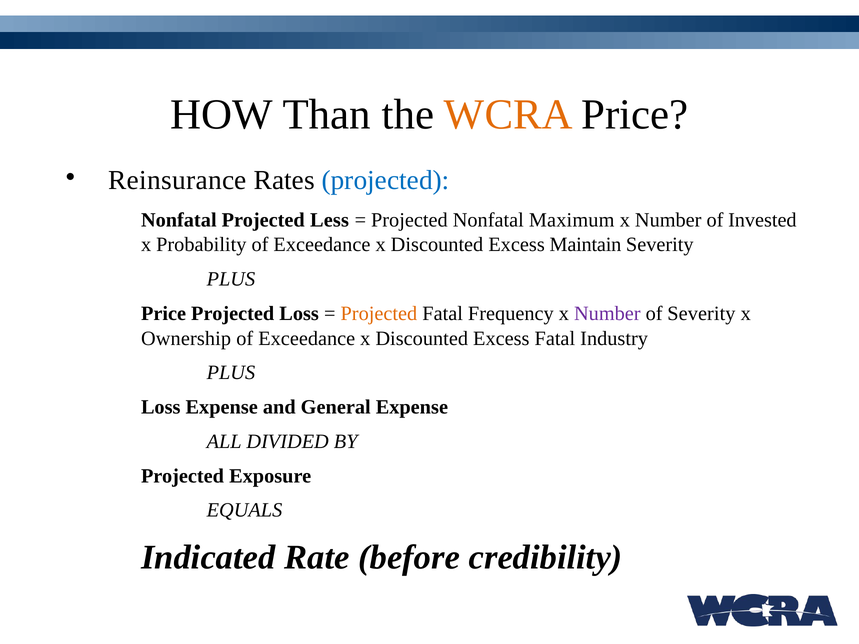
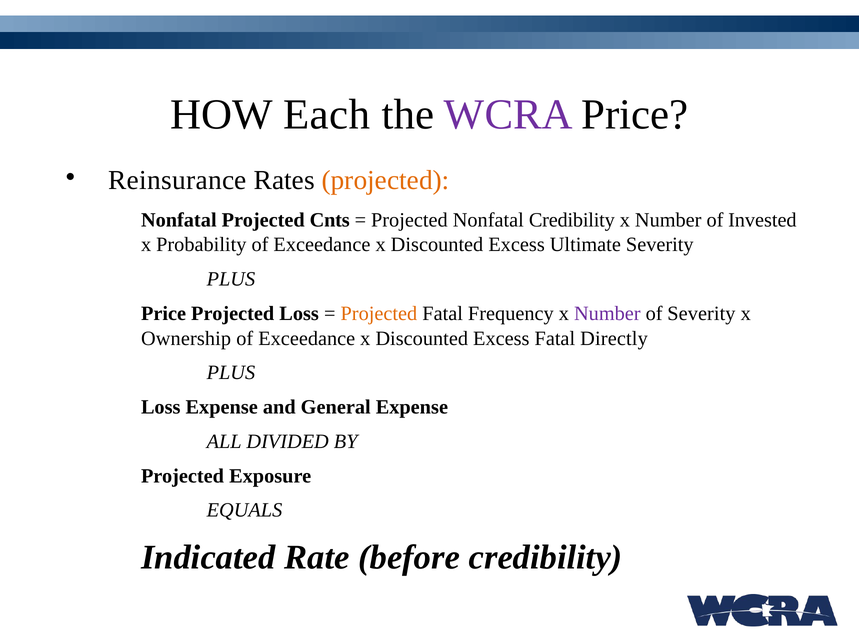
Than: Than -> Each (327, 115)
WCRA colour: orange -> purple (508, 115)
projected colour: blue -> orange (386, 180)
Less: Less -> Cnts (330, 220)
Nonfatal Maximum: Maximum -> Credibility (572, 220)
Maintain: Maintain -> Ultimate (585, 245)
Industry: Industry -> Directly (614, 339)
